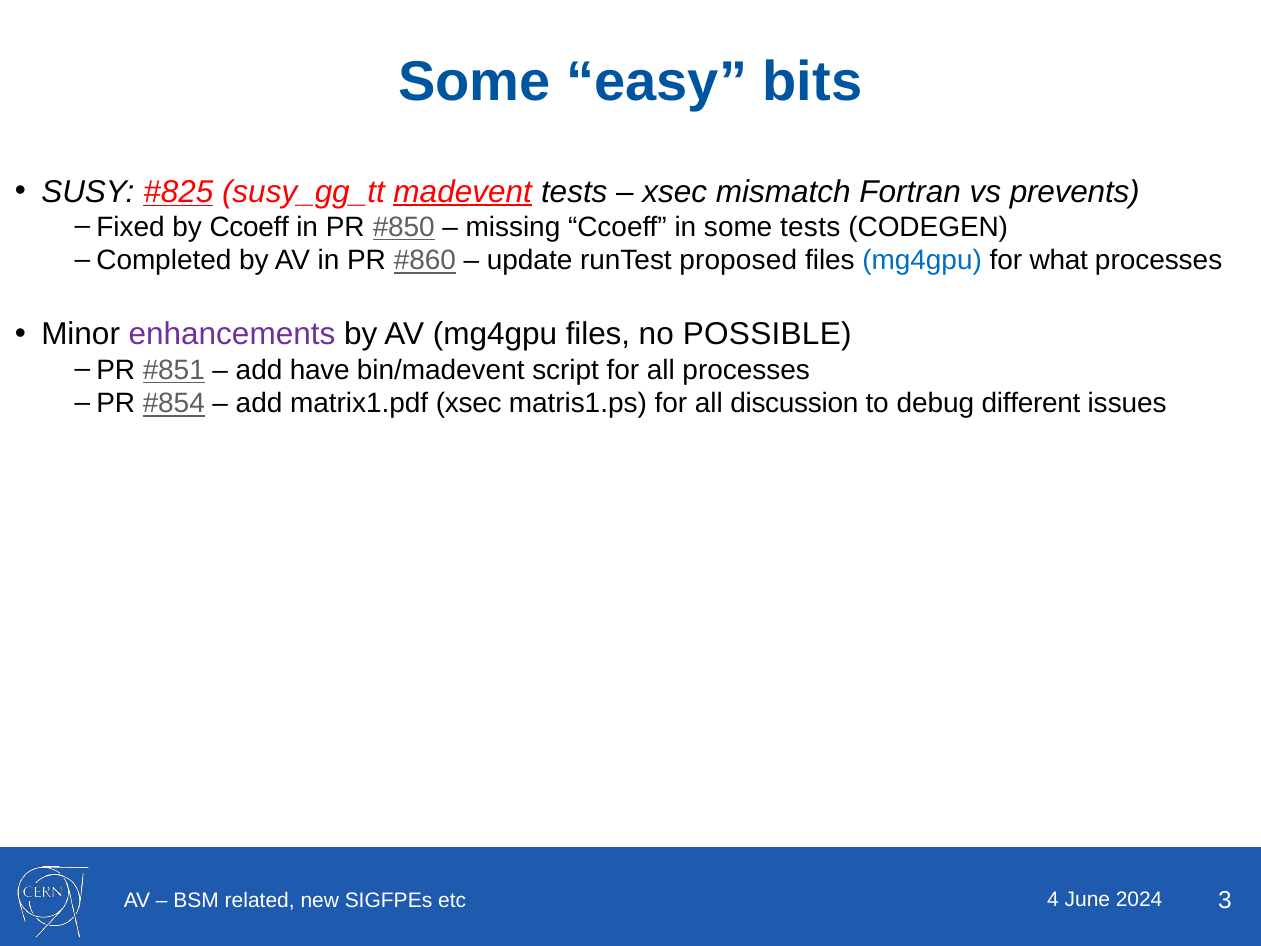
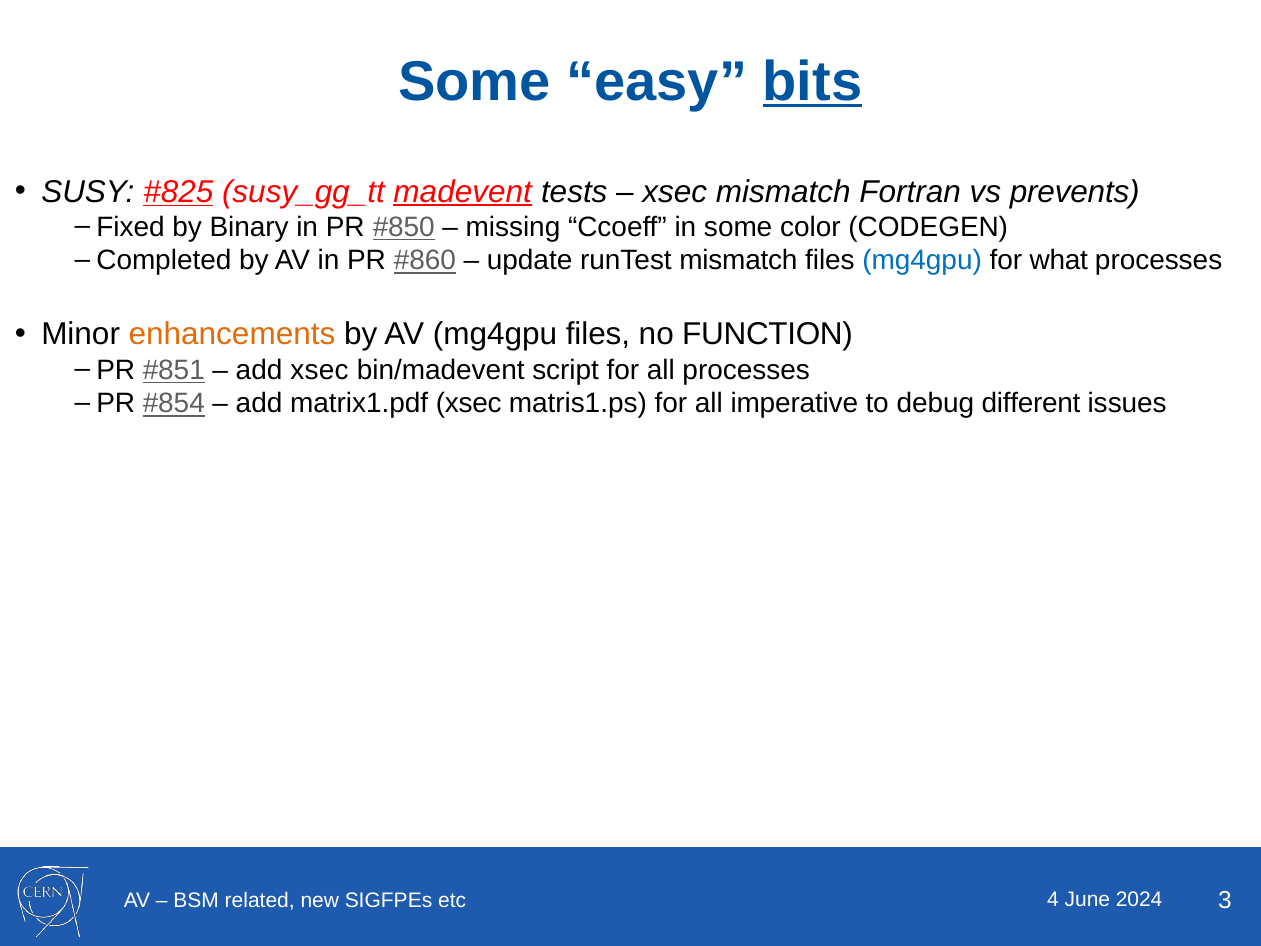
bits underline: none -> present (812, 82)
by Ccoeff: Ccoeff -> Binary (249, 227)
some tests: tests -> color (810, 227)
runTest proposed: proposed -> mismatch (738, 261)
enhancements colour: purple -> orange (232, 334)
POSSIBLE: POSSIBLE -> FUNCTION (768, 334)
add have: have -> xsec (320, 370)
discussion: discussion -> imperative (794, 404)
